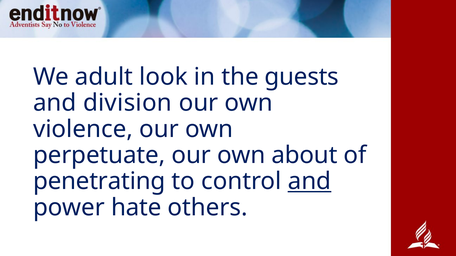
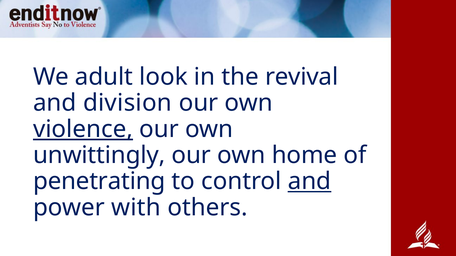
guests: guests -> revival (302, 77)
violence underline: none -> present (83, 129)
perpetuate: perpetuate -> unwittingly (99, 156)
about: about -> home (304, 156)
hate: hate -> with (136, 208)
